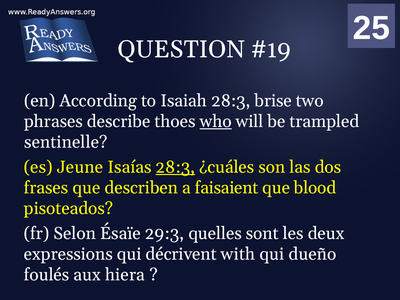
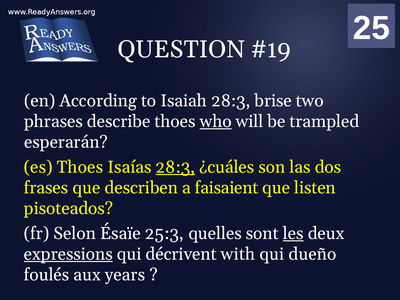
sentinelle: sentinelle -> esperarán (66, 142)
es Jeune: Jeune -> Thoes (80, 167)
blood: blood -> listen (315, 188)
29:3: 29:3 -> 25:3 (164, 233)
les underline: none -> present (293, 233)
expressions underline: none -> present (68, 254)
hiera: hiera -> years (125, 275)
